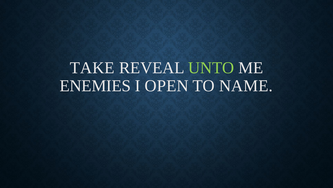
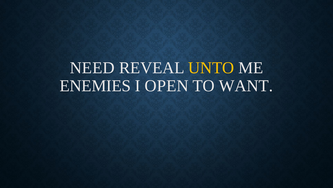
TAKE: TAKE -> NEED (92, 68)
UNTO colour: light green -> yellow (211, 68)
NAME: NAME -> WANT (246, 86)
